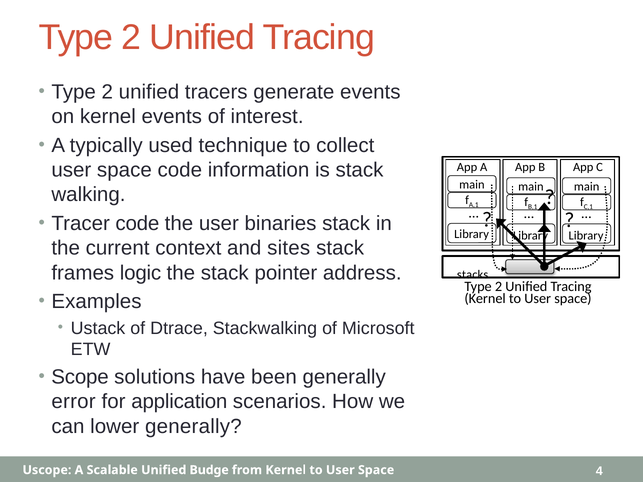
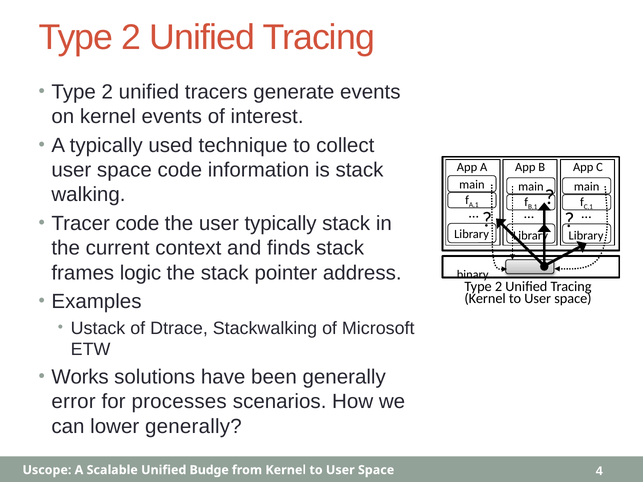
user binaries: binaries -> typically (281, 224)
sites: sites -> finds (289, 248)
stacks: stacks -> binary (473, 275)
Scope: Scope -> Works (80, 377)
application: application -> processes (179, 402)
